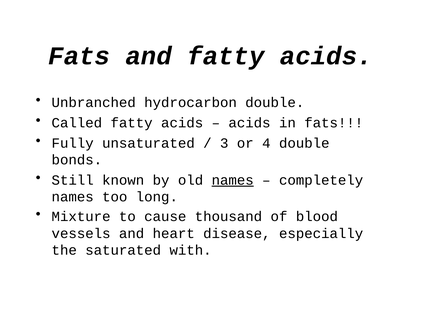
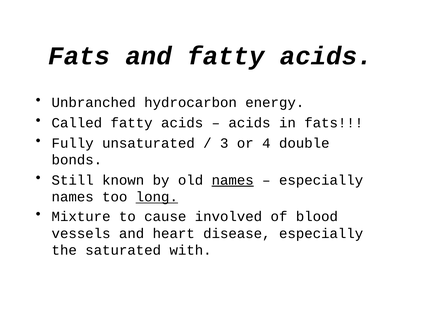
hydrocarbon double: double -> energy (275, 103)
completely: completely -> especially (321, 181)
long underline: none -> present (157, 197)
thousand: thousand -> involved (228, 217)
